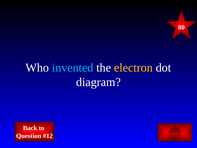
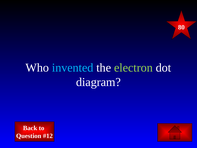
electron colour: yellow -> light green (133, 67)
